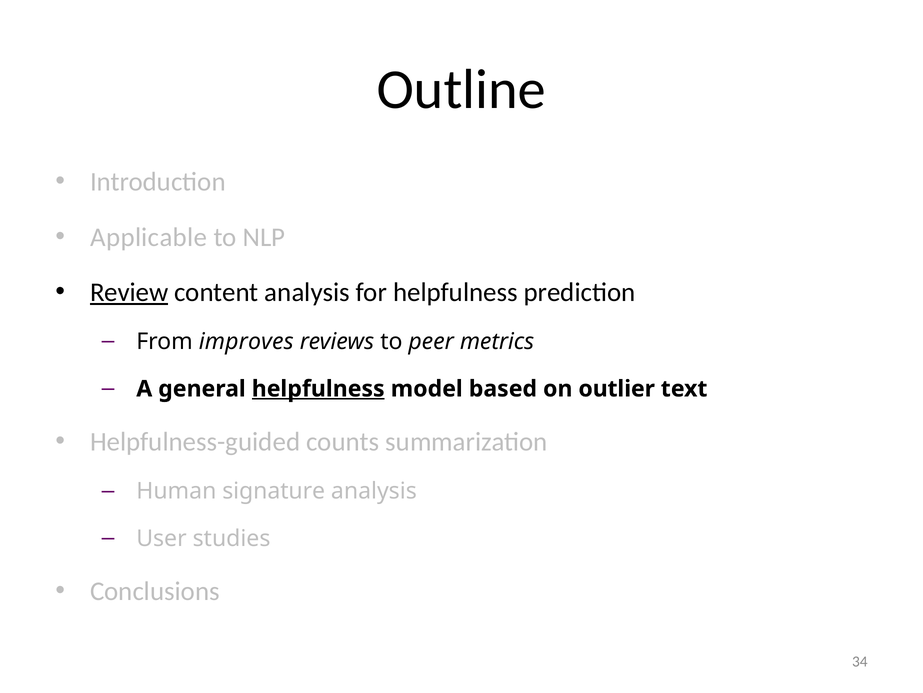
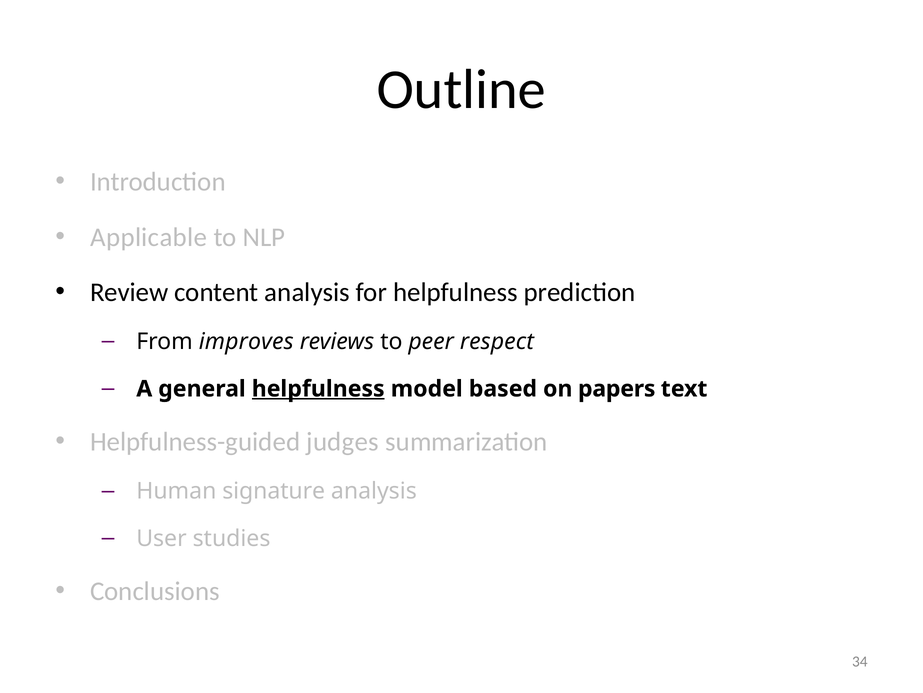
Review underline: present -> none (129, 292)
metrics: metrics -> respect (497, 341)
outlier: outlier -> papers (617, 388)
counts: counts -> judges (343, 441)
